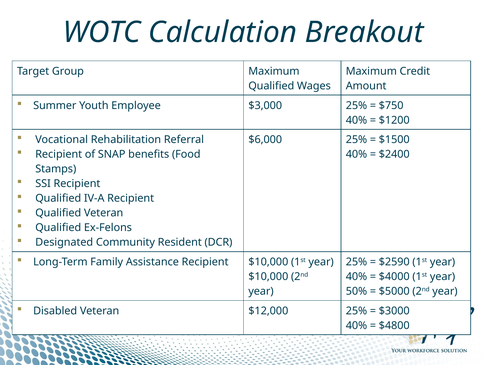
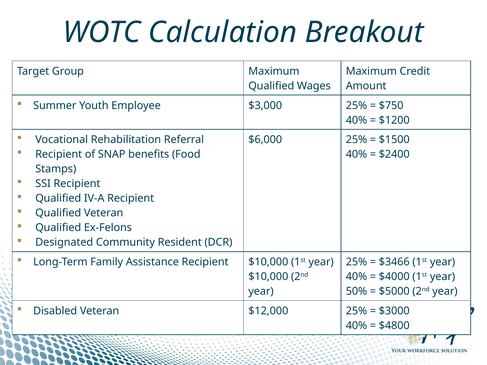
$2590: $2590 -> $3466 (394, 262)
